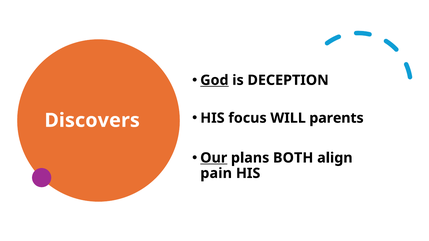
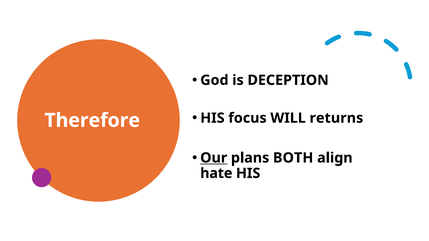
God underline: present -> none (214, 80)
parents: parents -> returns (336, 118)
Discovers: Discovers -> Therefore (92, 121)
pain: pain -> hate (216, 173)
